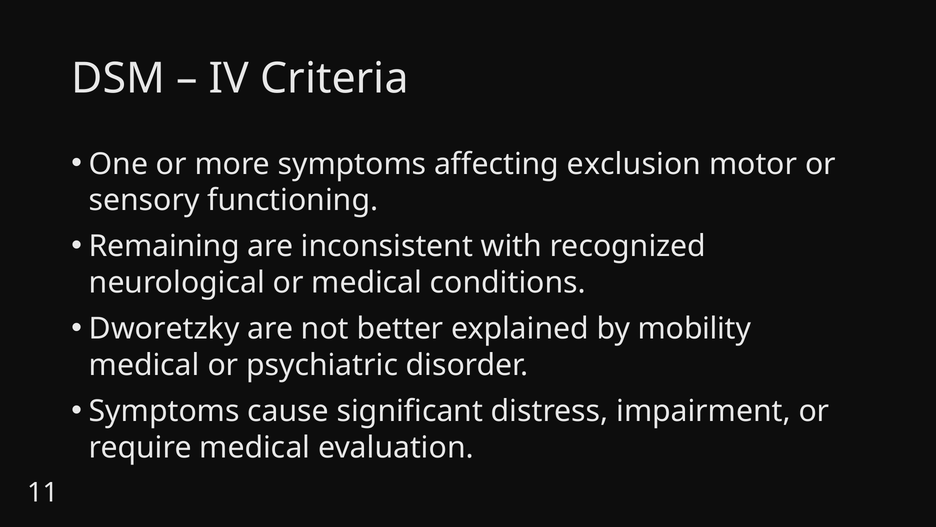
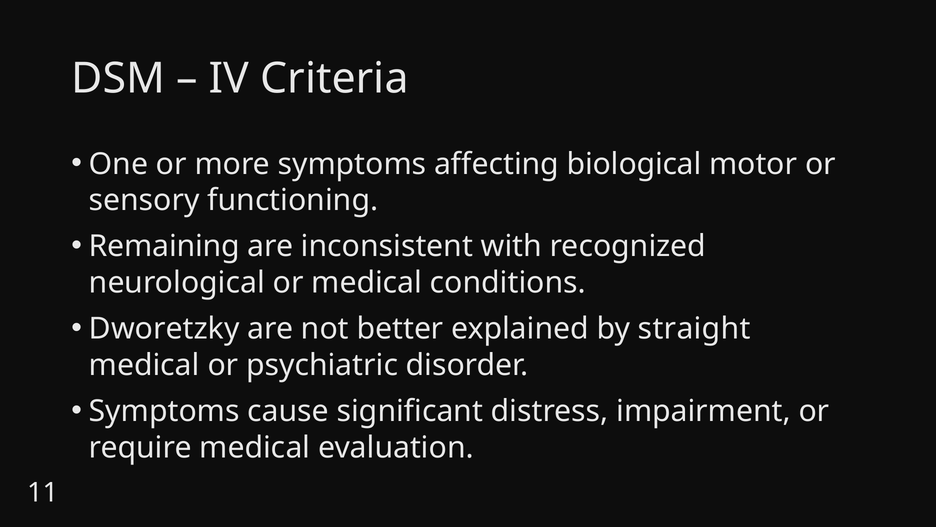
exclusion: exclusion -> biological (634, 164)
mobility: mobility -> straight (694, 329)
